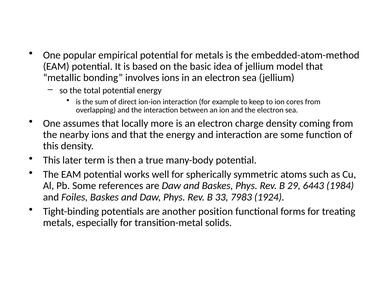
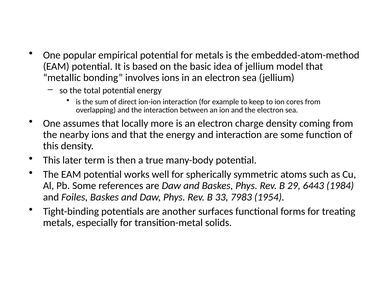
1924: 1924 -> 1954 (269, 197)
position: position -> surfaces (216, 211)
